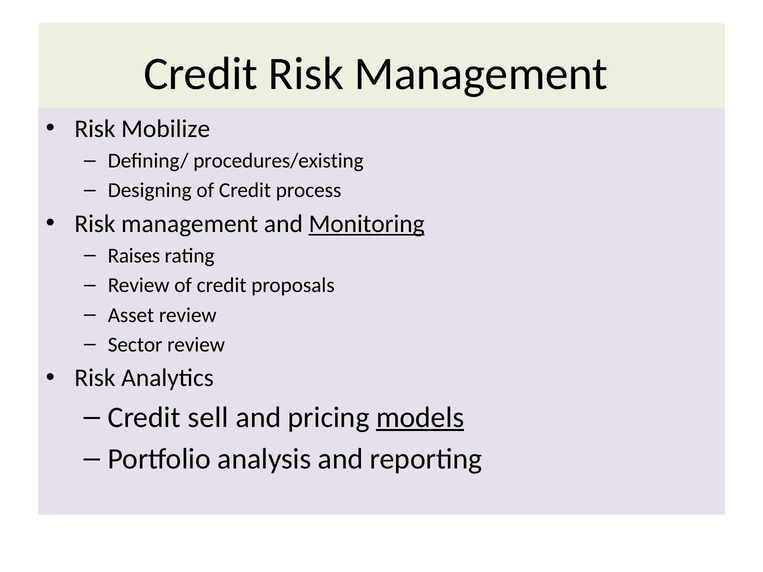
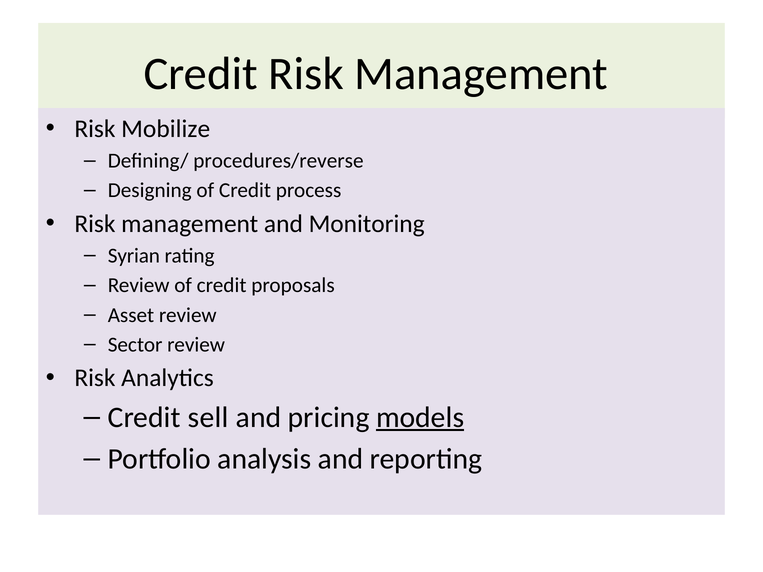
procedures/existing: procedures/existing -> procedures/reverse (278, 161)
Monitoring underline: present -> none (367, 224)
Raises: Raises -> Syrian (134, 256)
